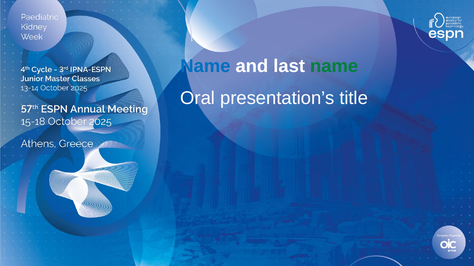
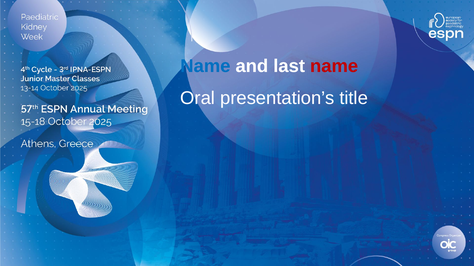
name colour: green -> red (334, 66)
